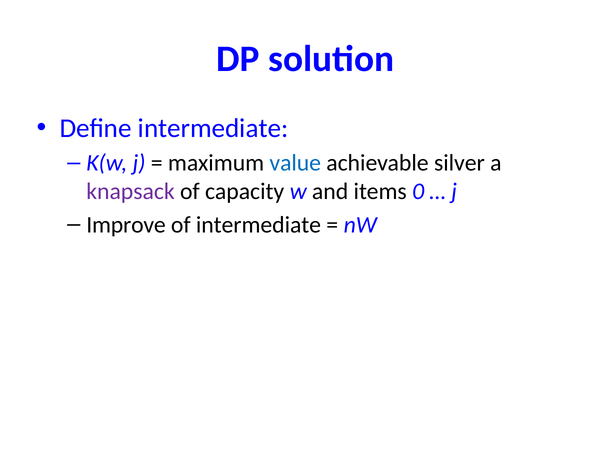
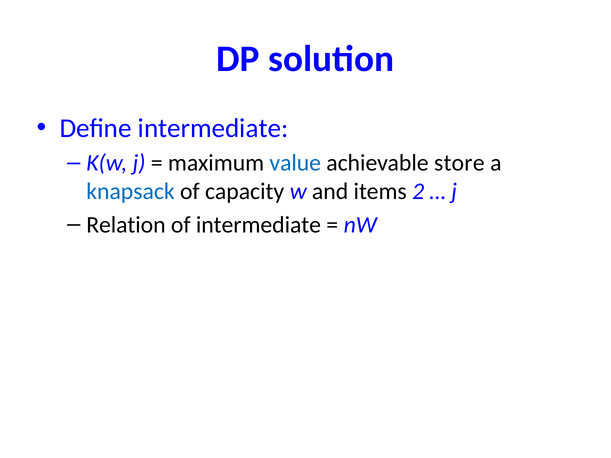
silver: silver -> store (459, 163)
knapsack colour: purple -> blue (131, 192)
0: 0 -> 2 (418, 192)
Improve: Improve -> Relation (126, 225)
